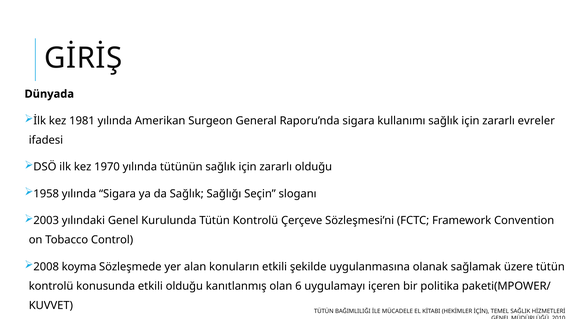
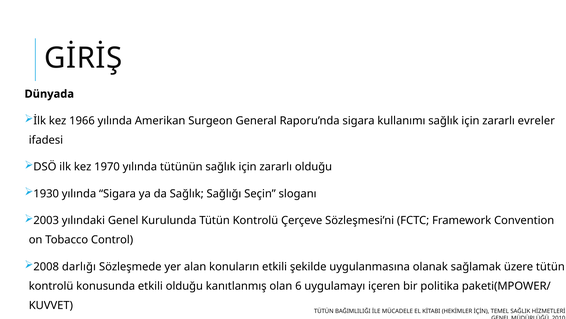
1981: 1981 -> 1966 (82, 121)
1958: 1958 -> 1930 (46, 193)
koyma: koyma -> darlığı (79, 266)
